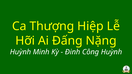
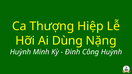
Đấng: Đấng -> Dùng (67, 41)
